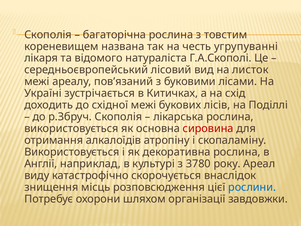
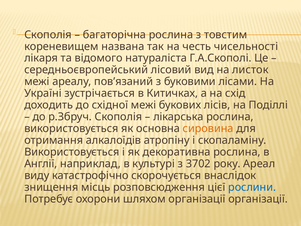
угрупуванні: угрупуванні -> чисельності (246, 46)
сировина colour: red -> orange (208, 128)
3780: 3780 -> 3702 (198, 164)
організації завдовжки: завдовжки -> організації (258, 199)
